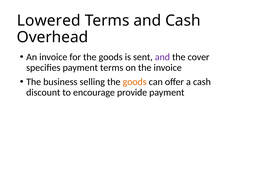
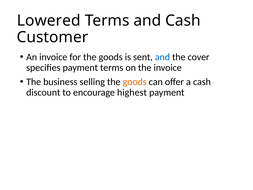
Overhead: Overhead -> Customer (52, 37)
and colour: purple -> blue (162, 57)
provide: provide -> highest (132, 92)
